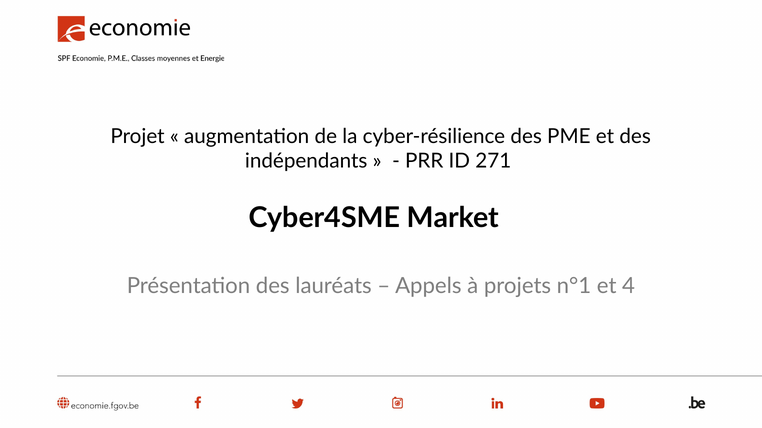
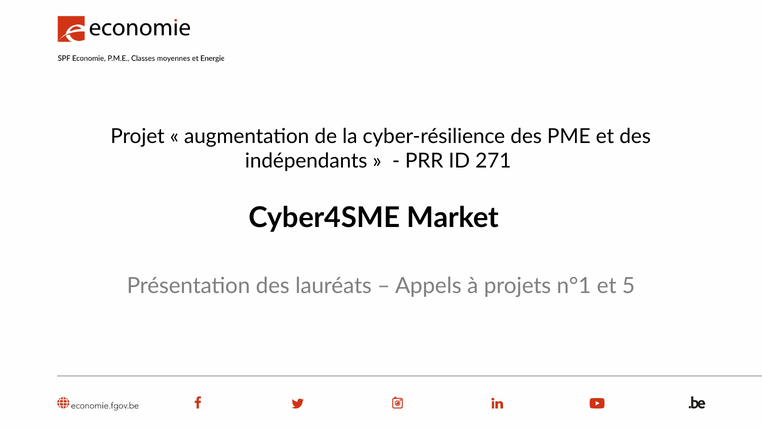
4: 4 -> 5 (629, 286)
